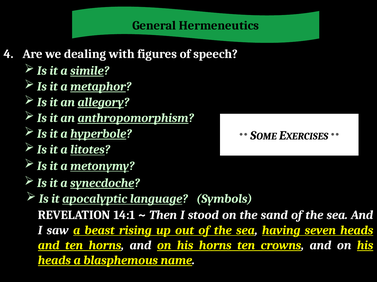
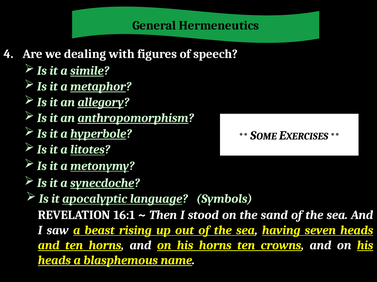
14:1: 14:1 -> 16:1 (124, 216)
